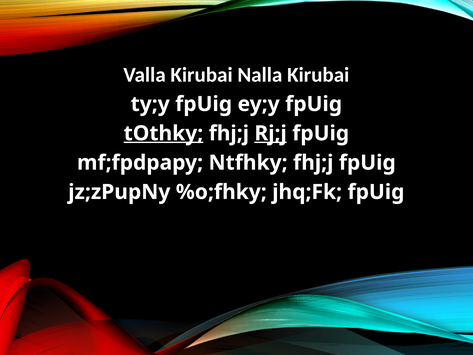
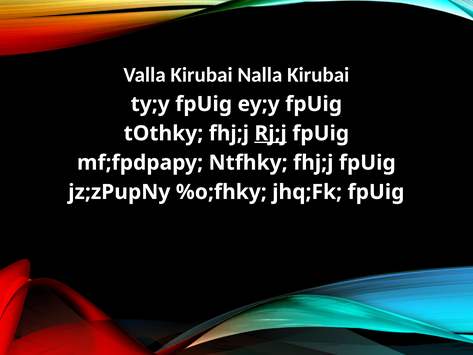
tOthky underline: present -> none (163, 133)
